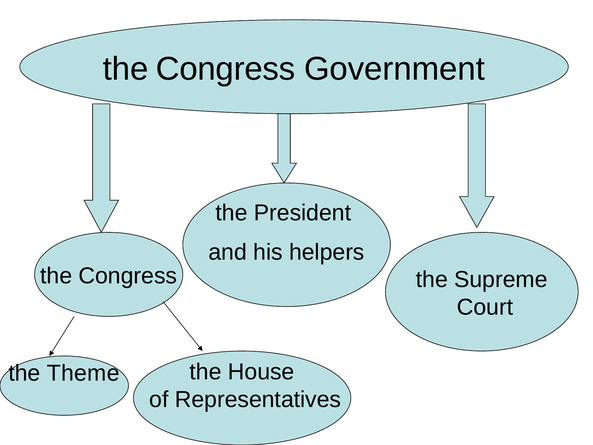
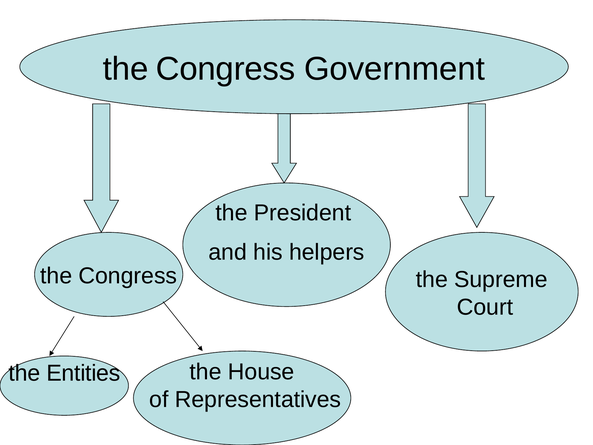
Theme: Theme -> Entities (83, 373)
